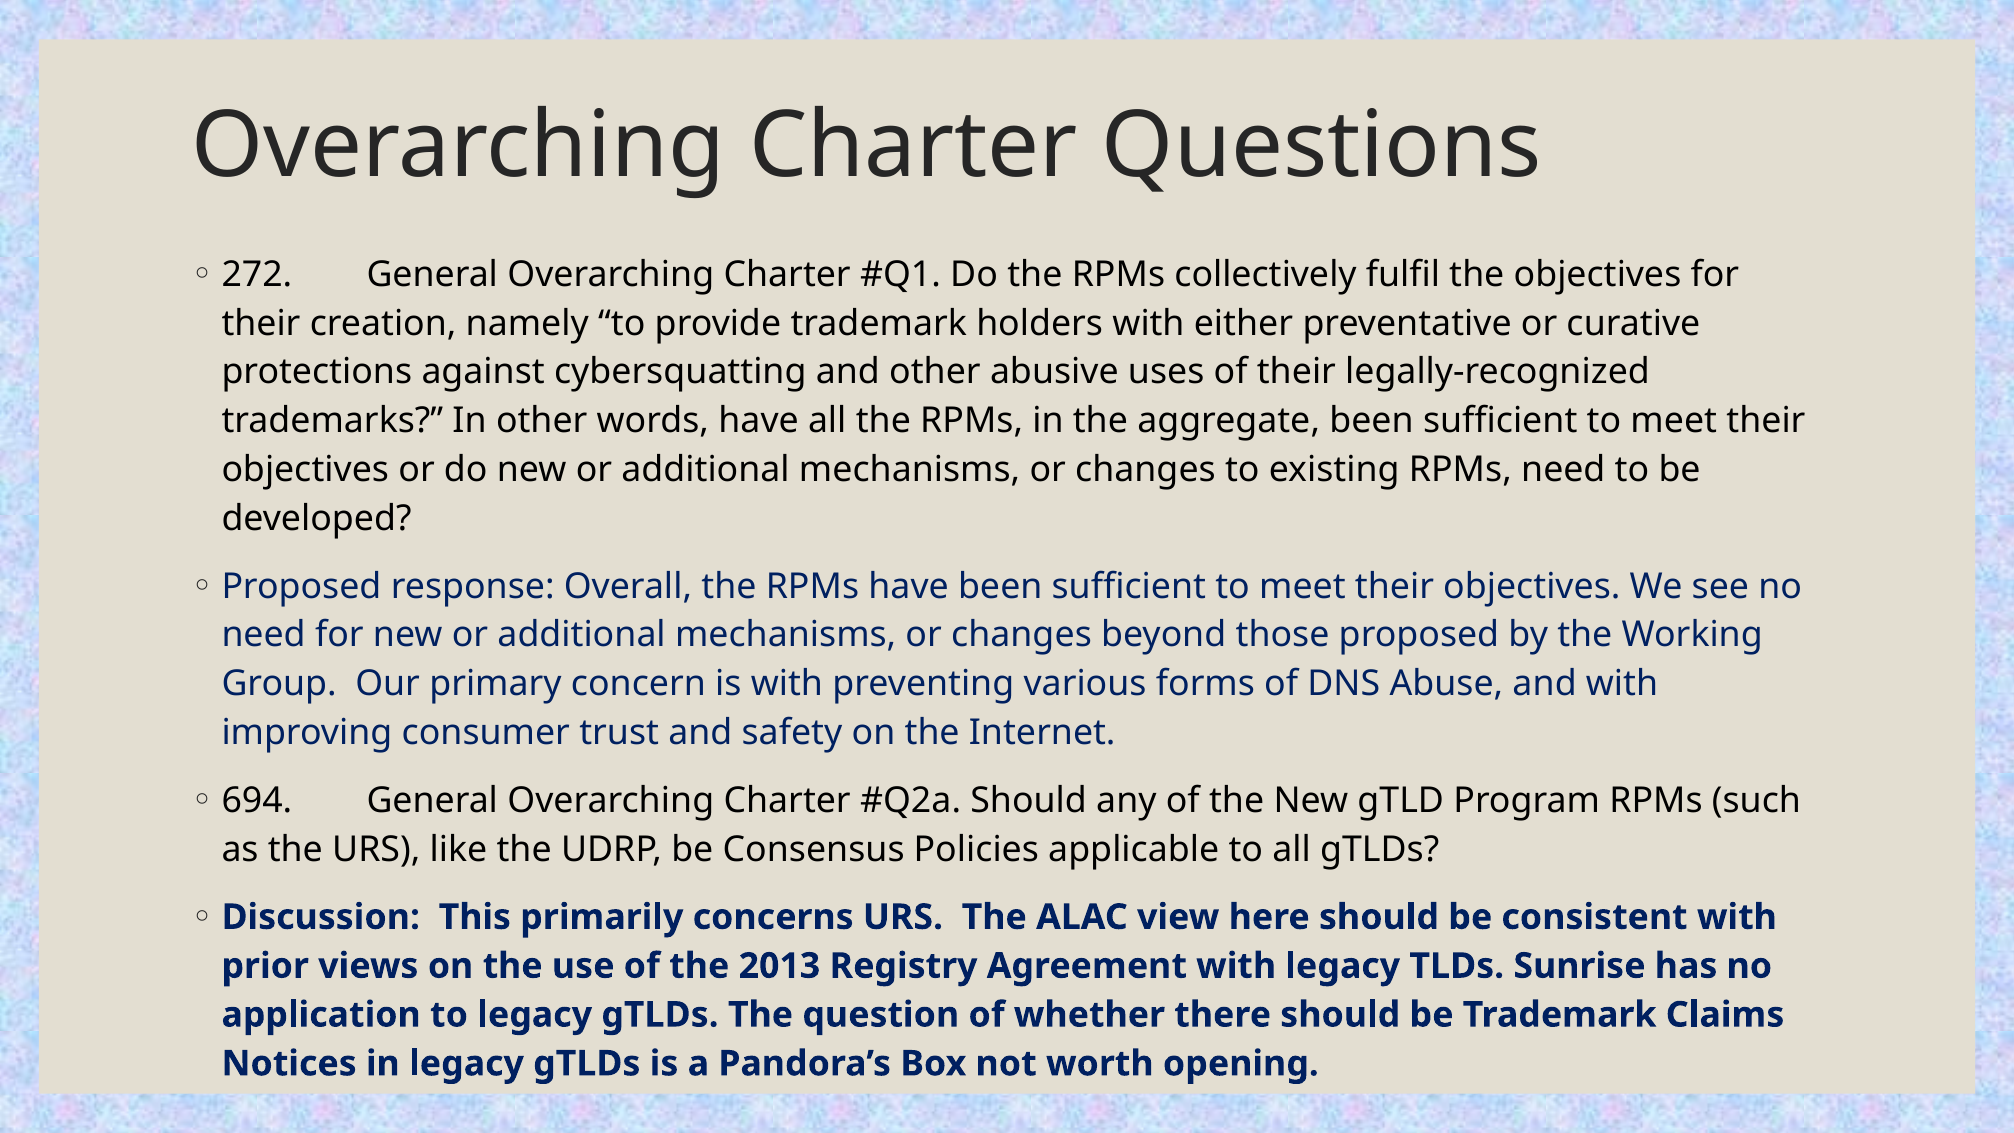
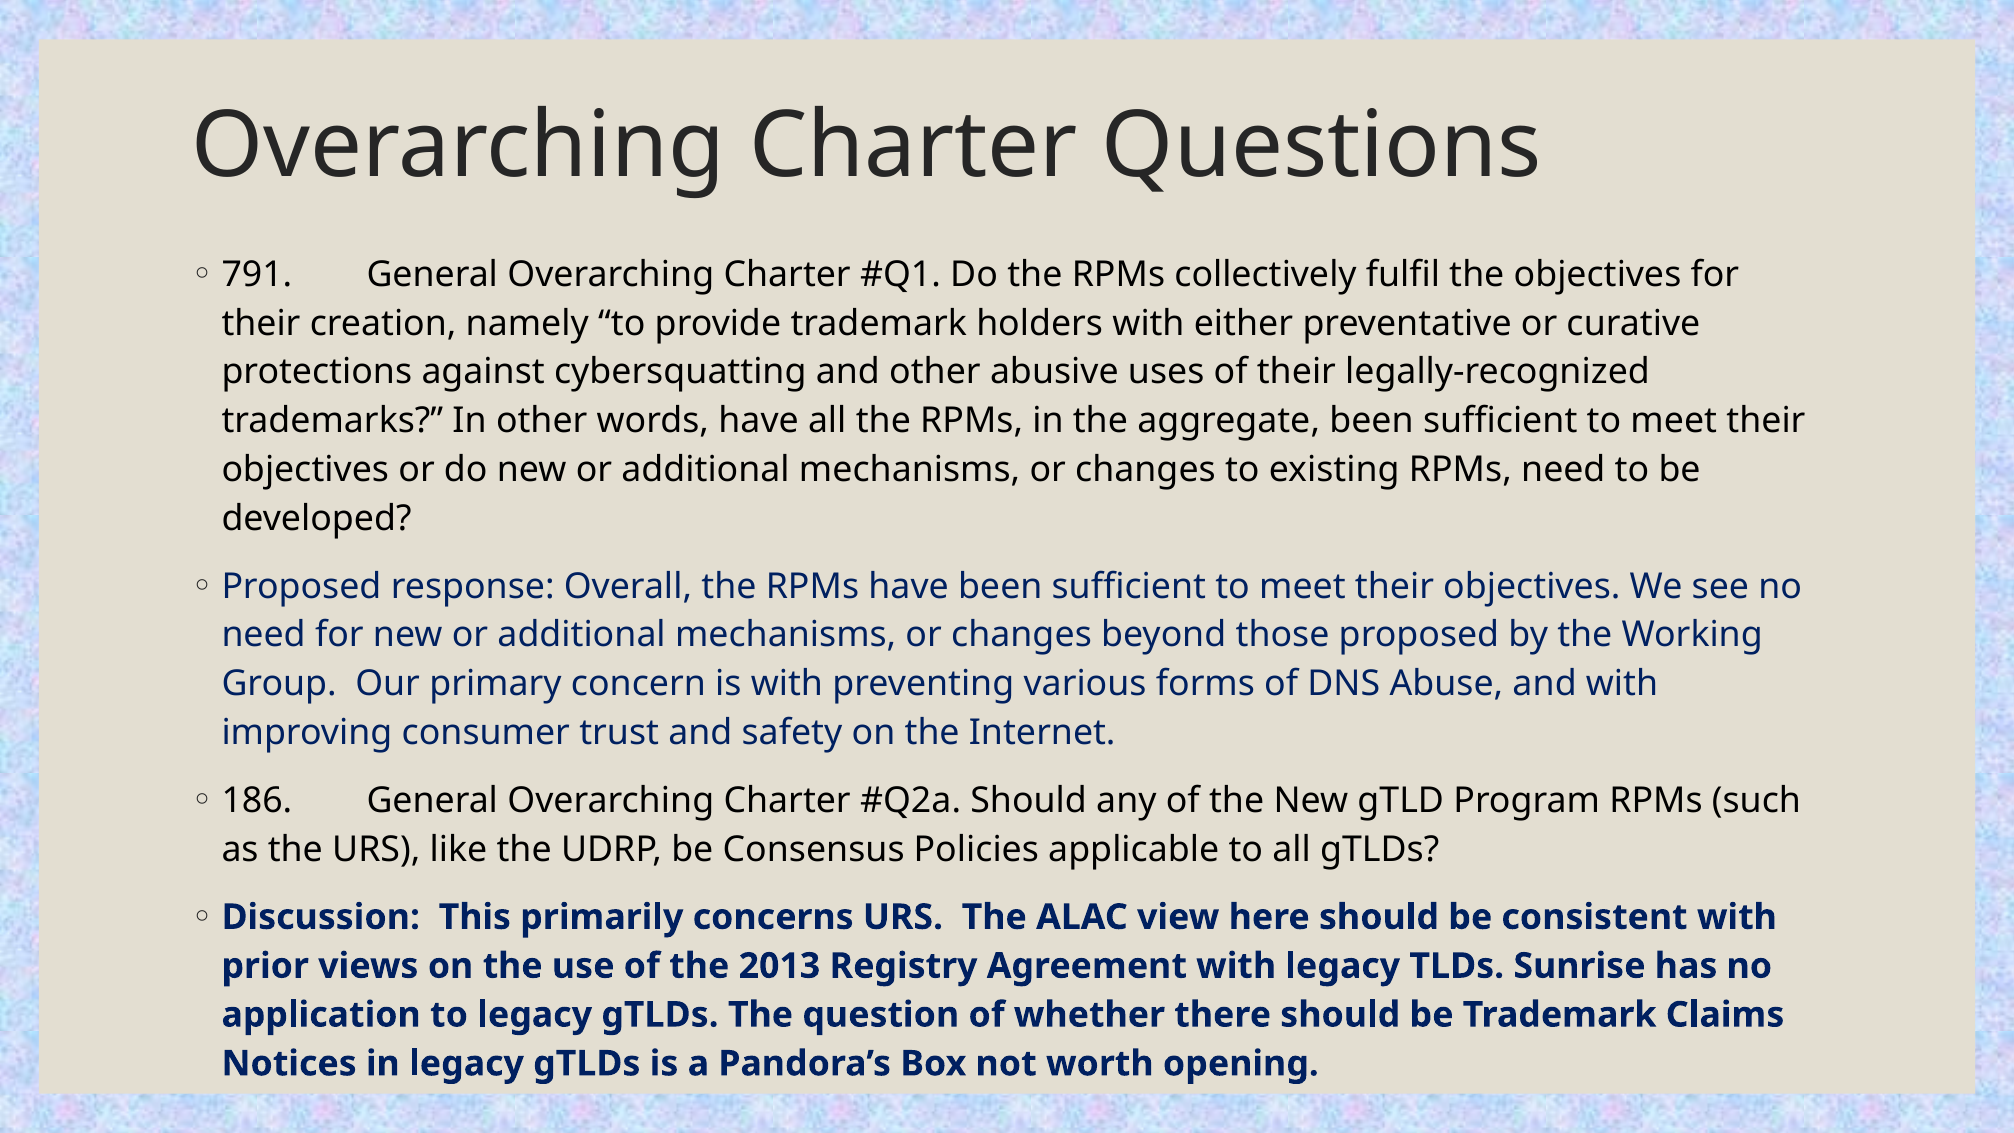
272: 272 -> 791 (257, 274)
694: 694 -> 186 (257, 800)
